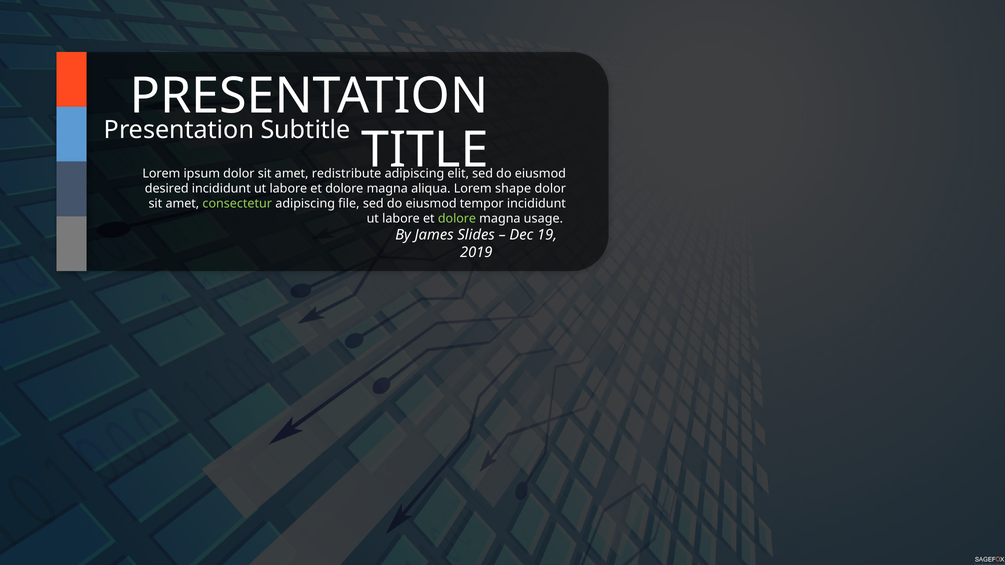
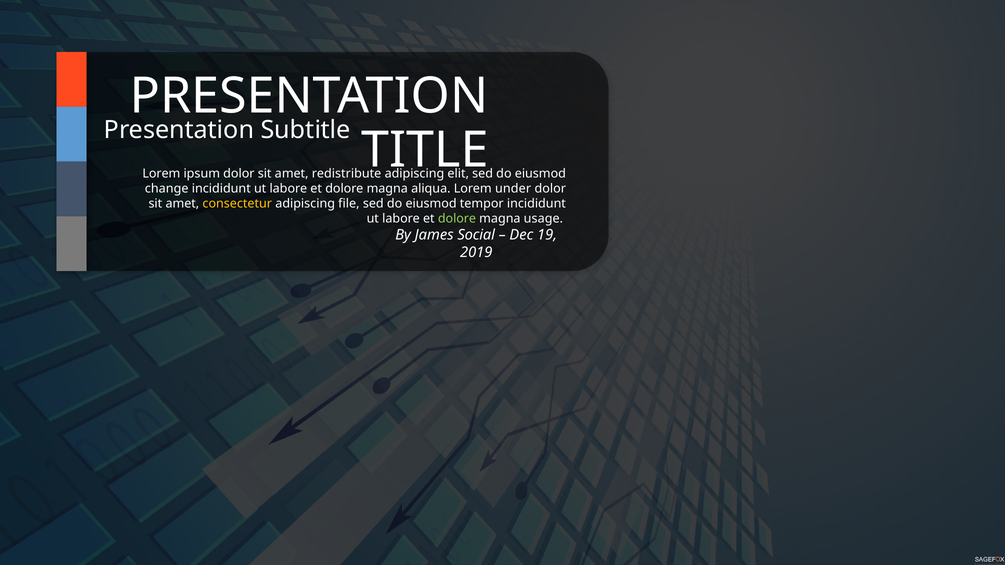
desired: desired -> change (167, 189)
shape: shape -> under (513, 189)
consectetur colour: light green -> yellow (237, 204)
Slides: Slides -> Social (476, 235)
